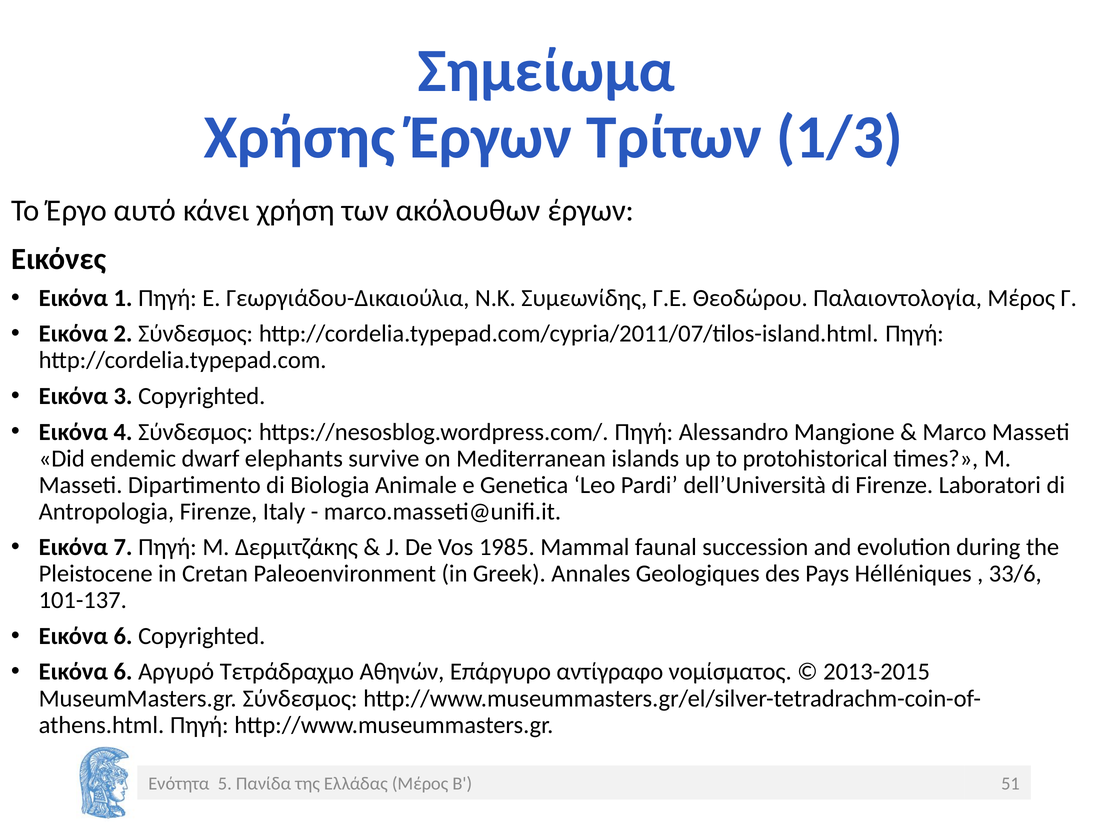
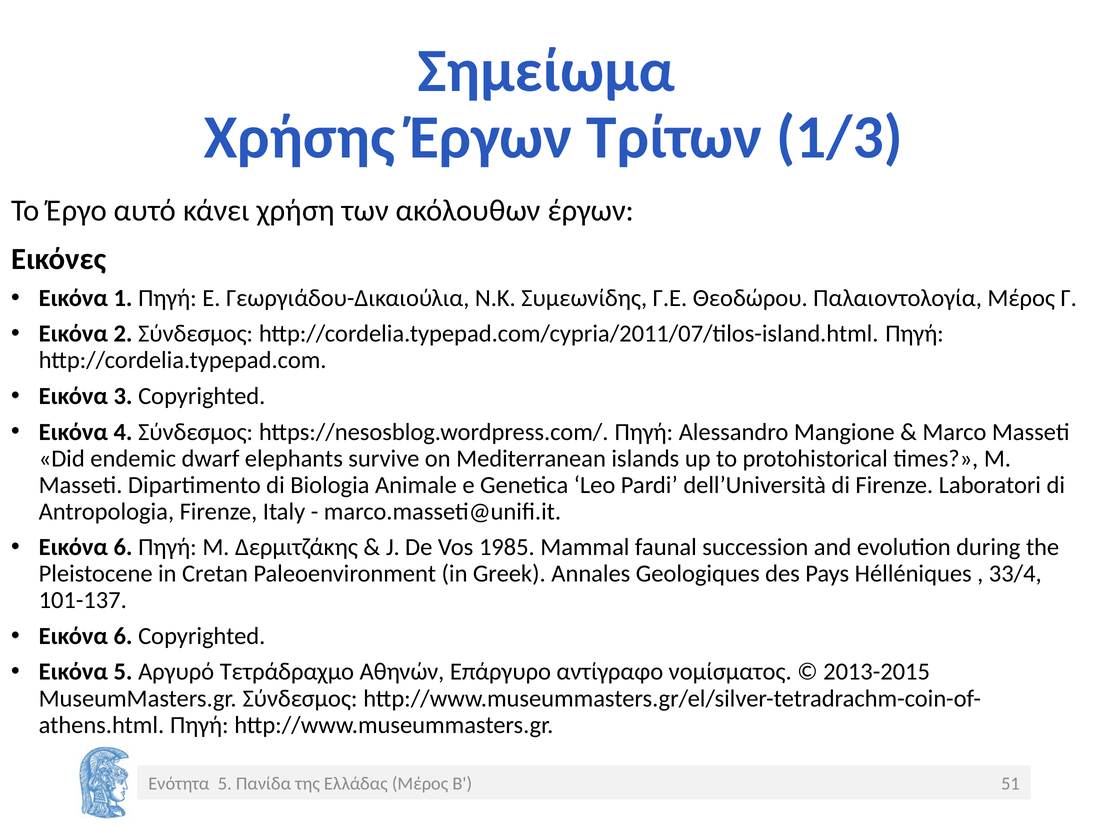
7: 7 -> 6 (123, 547)
33/6: 33/6 -> 33/4 (1015, 574)
6: 6 -> 5 (123, 672)
